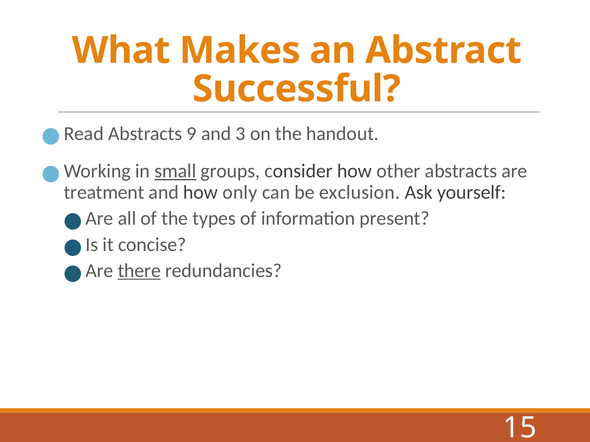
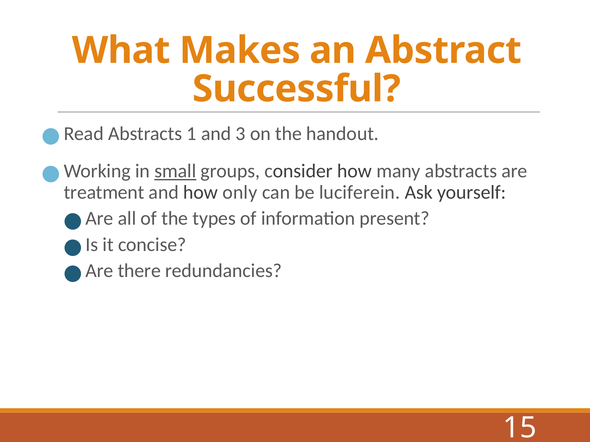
9: 9 -> 1 (192, 134)
other: other -> many (398, 171)
exclusion: exclusion -> luciferein (360, 193)
there underline: present -> none (139, 271)
